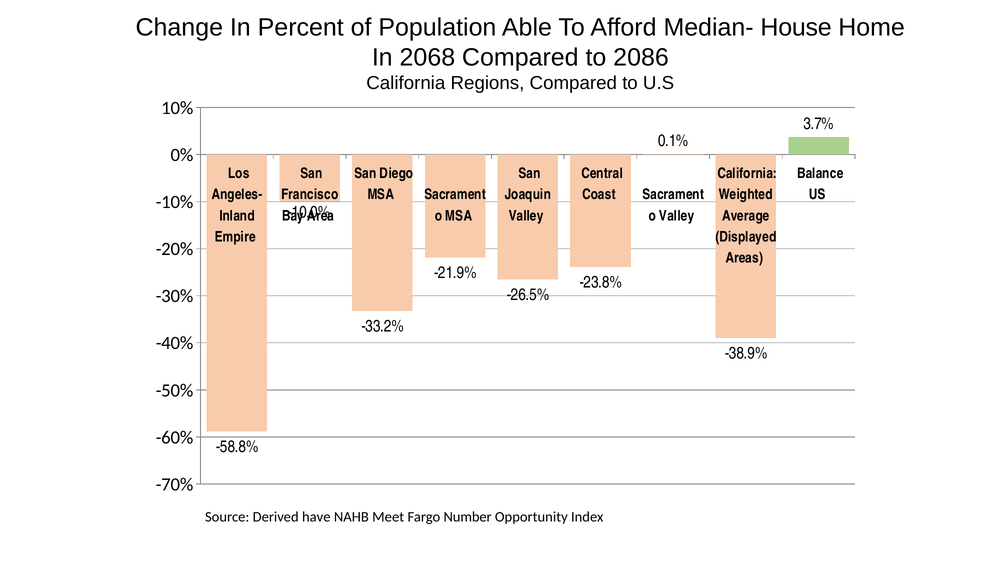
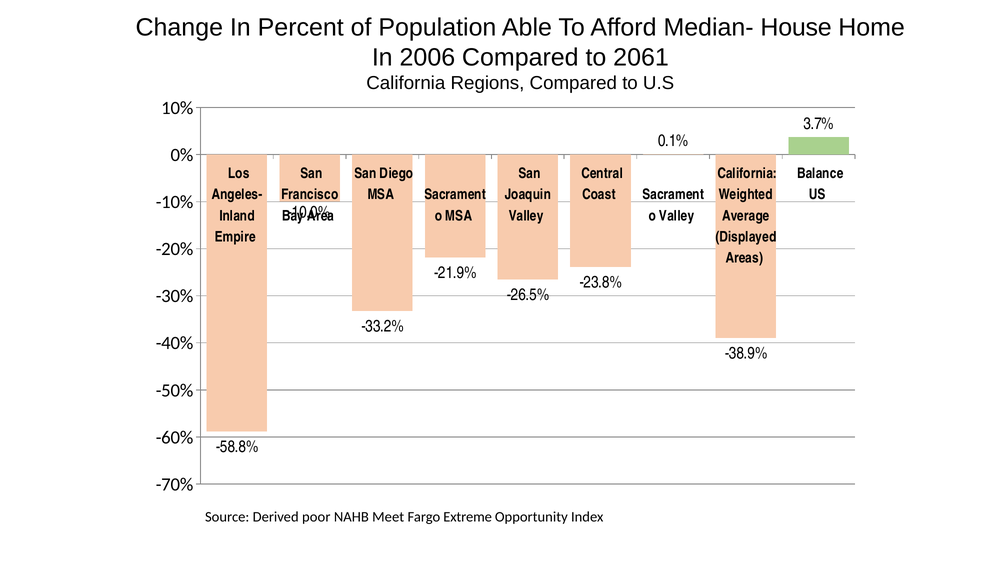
2068: 2068 -> 2006 (427, 58)
2086: 2086 -> 2061 (641, 58)
have: have -> poor (316, 517)
Number: Number -> Extreme (468, 517)
